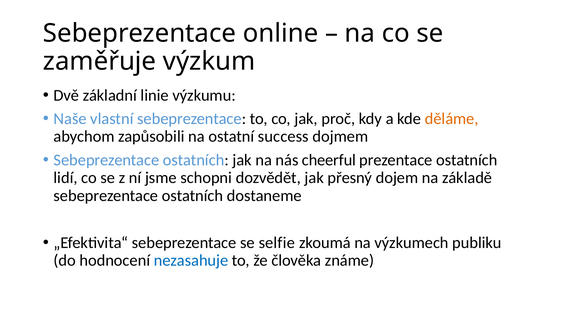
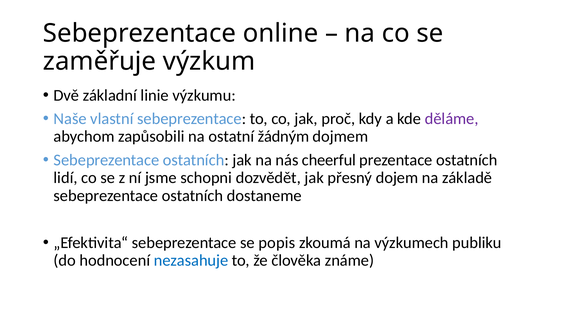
děláme colour: orange -> purple (452, 119)
success: success -> žádným (284, 137)
selfie: selfie -> popis (277, 243)
